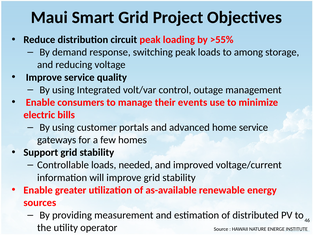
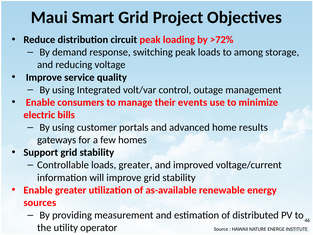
>55%: >55% -> >72% (222, 40)
home service: service -> results (253, 127)
loads needed: needed -> greater (136, 165)
